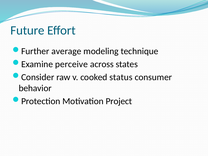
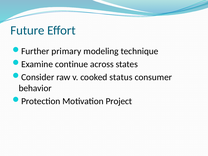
average: average -> primary (66, 51)
perceive: perceive -> continue (72, 64)
